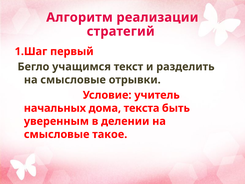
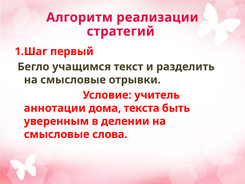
начальных: начальных -> аннотации (55, 108)
такое: такое -> слова (110, 134)
